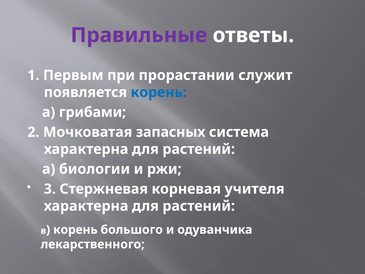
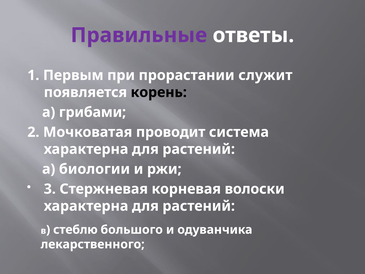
корень colour: blue -> black (159, 92)
запасных: запасных -> проводит (171, 132)
учителя: учителя -> волоски (255, 189)
корень: корень -> стеблю (75, 230)
